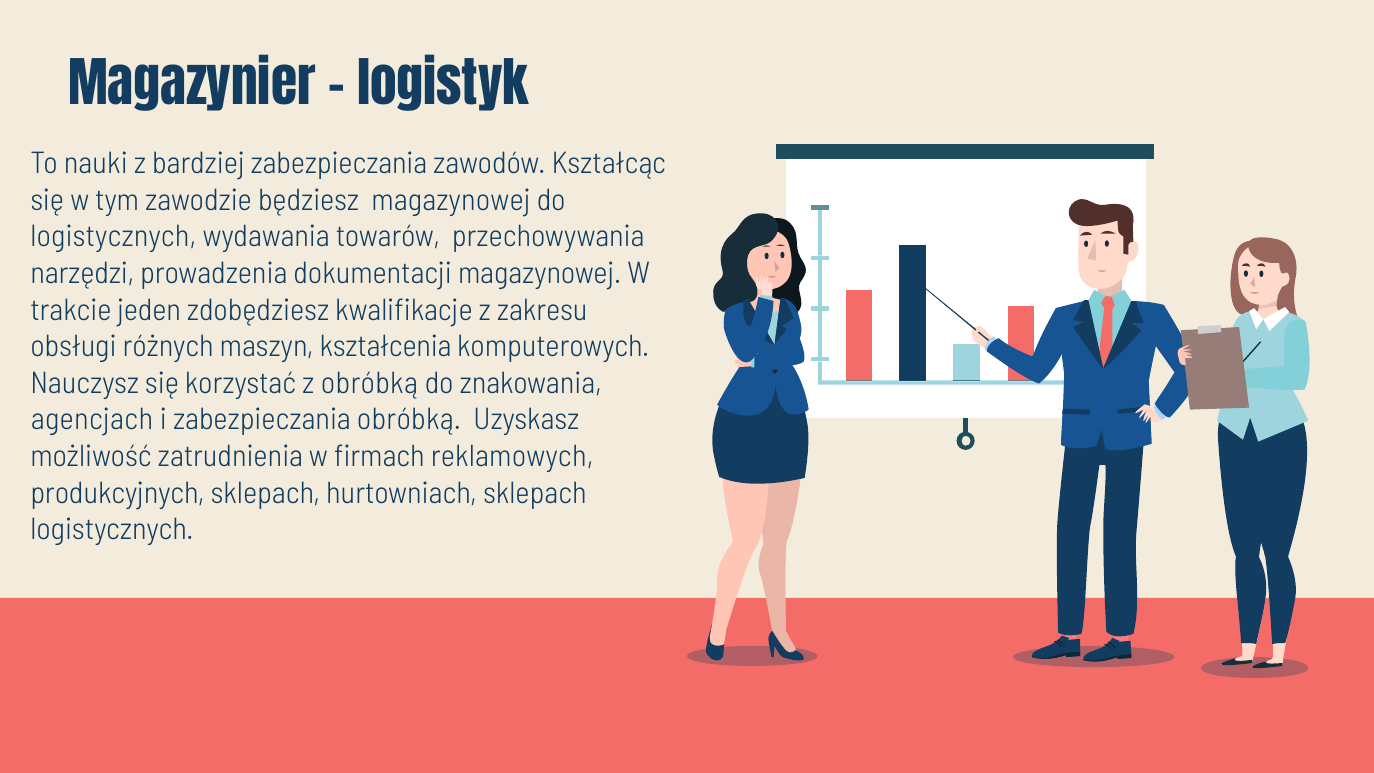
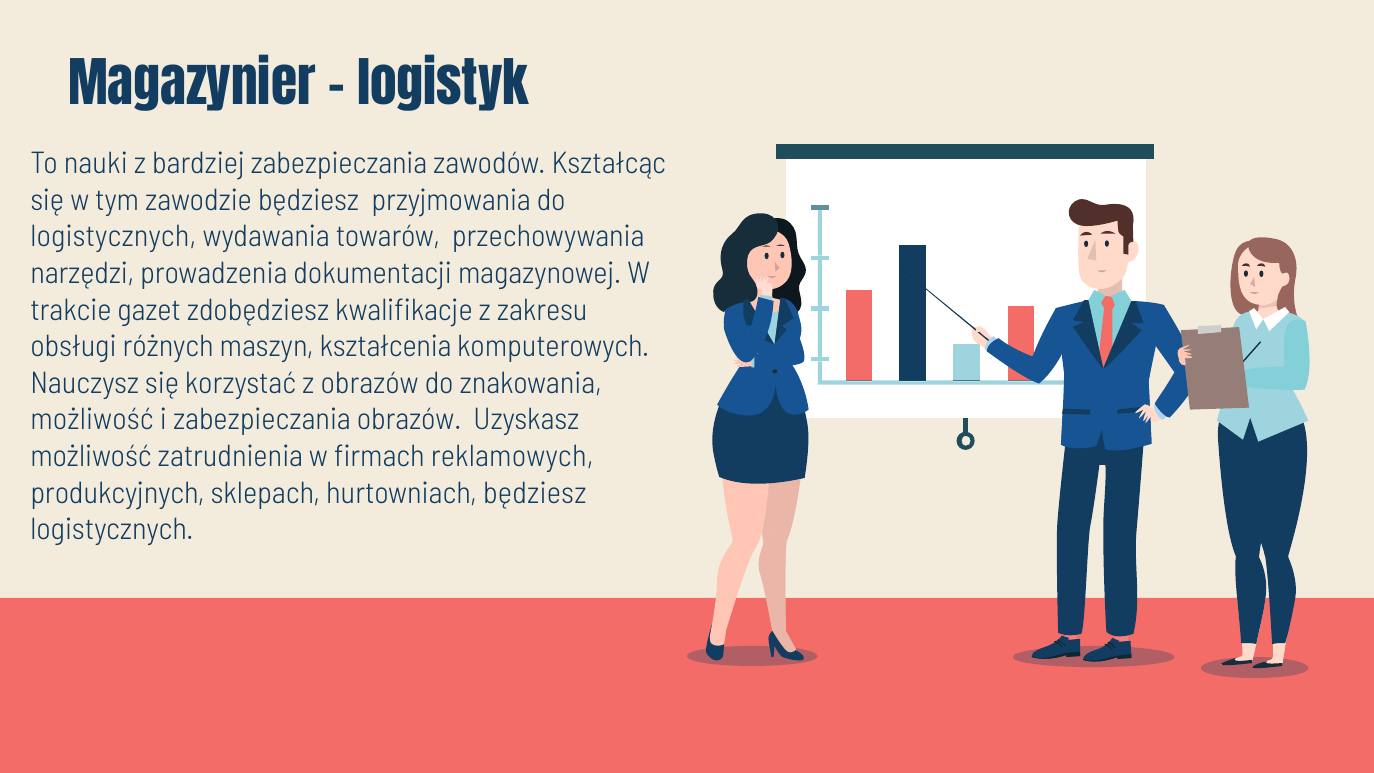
będziesz magazynowej: magazynowej -> przyjmowania (451, 200)
jeden: jeden -> gazet (149, 310)
z obróbką: obróbką -> obrazów (370, 383)
agencjach: agencjach -> możliwość (92, 420)
zabezpieczania obróbką: obróbką -> obrazów (409, 420)
hurtowniach sklepach: sklepach -> będziesz (535, 493)
